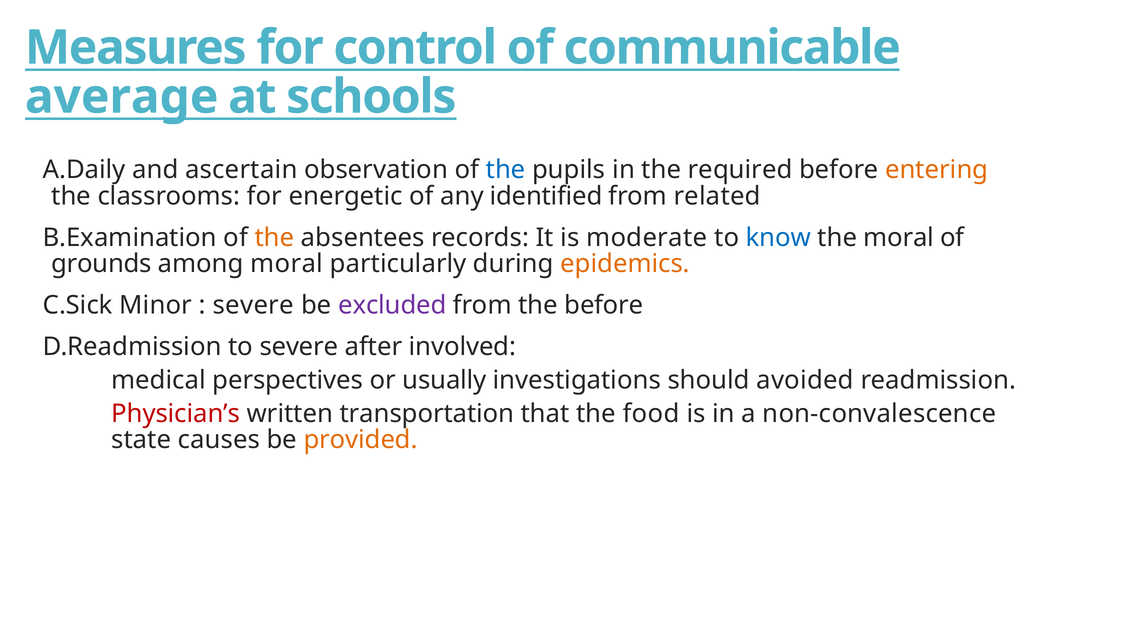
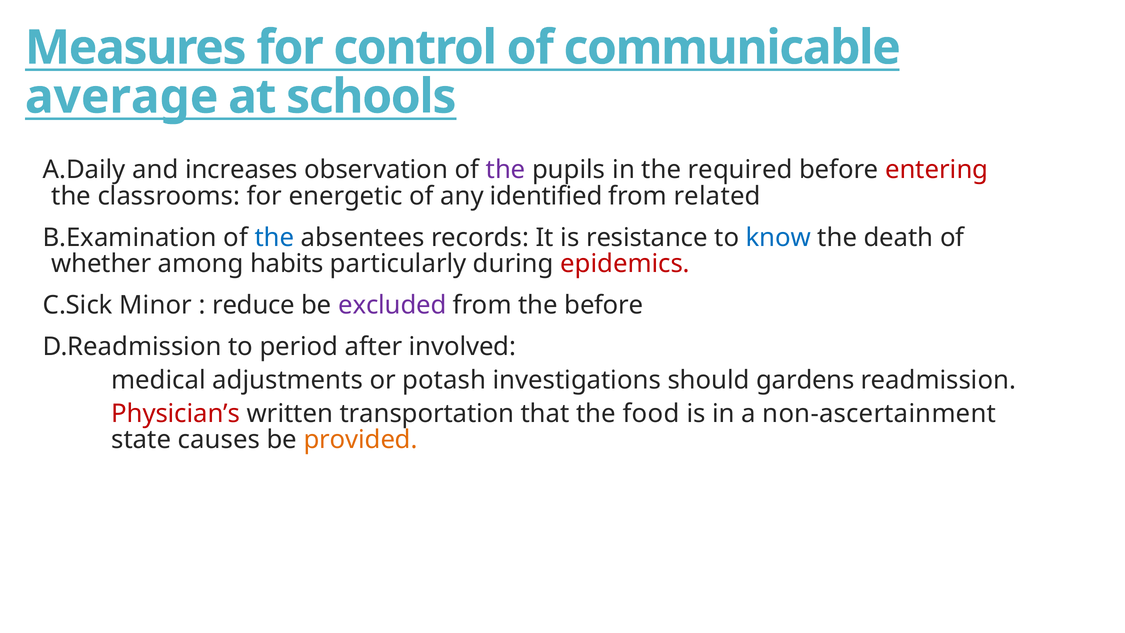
ascertain: ascertain -> increases (241, 170)
the colour: blue -> purple (506, 170)
entering colour: orange -> red (937, 170)
the colour: orange -> blue (274, 238)
moderate: moderate -> resistance (647, 238)
the moral: moral -> death (899, 238)
grounds: grounds -> whether (101, 264)
among moral: moral -> habits (287, 264)
epidemics colour: orange -> red (625, 264)
severe: severe -> reduce (254, 305)
to severe: severe -> period (299, 347)
perspectives: perspectives -> adjustments (288, 380)
usually: usually -> potash (444, 380)
avoided: avoided -> gardens (805, 380)
non-convalescence: non-convalescence -> non-ascertainment (879, 413)
